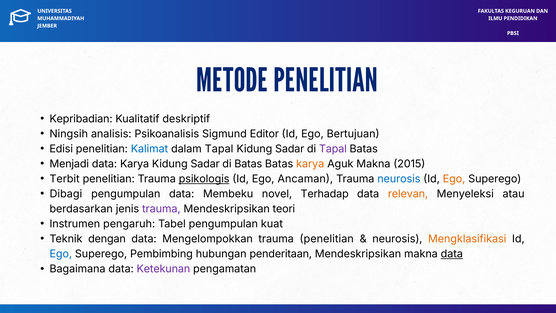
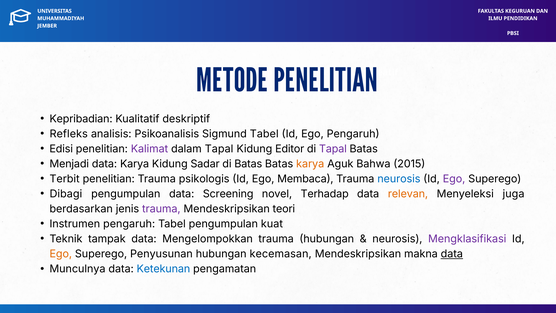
Ningsih: Ningsih -> Refleks (69, 134)
Sigmund Editor: Editor -> Tabel (264, 134)
Ego Bertujuan: Bertujuan -> Pengaruh (353, 134)
Kalimat colour: blue -> purple (149, 149)
Sadar: Sadar -> Editor (290, 149)
Aguk Makna: Makna -> Bahwa (373, 164)
psikologis underline: present -> none (204, 179)
Ancaman: Ancaman -> Membaca (305, 179)
Ego colour: orange -> purple (454, 179)
Membeku: Membeku -> Screening (228, 194)
atau: atau -> juga (514, 194)
dengan: dengan -> tampak (107, 239)
trauma penelitian: penelitian -> hubungan (327, 239)
Mengklasifikasi colour: orange -> purple (467, 239)
Ego colour: blue -> orange (61, 254)
Pembimbing: Pembimbing -> Penyusunan (161, 254)
penderitaan: penderitaan -> kecemasan (281, 254)
Bagaimana: Bagaimana -> Munculnya (77, 269)
Ketekunan colour: purple -> blue (163, 269)
